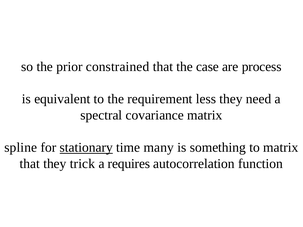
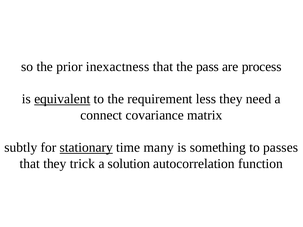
constrained: constrained -> inexactness (118, 67)
case: case -> pass (207, 67)
equivalent underline: none -> present (62, 99)
spectral: spectral -> connect (101, 115)
spline: spline -> subtly (21, 148)
to matrix: matrix -> passes (281, 148)
requires: requires -> solution (129, 164)
